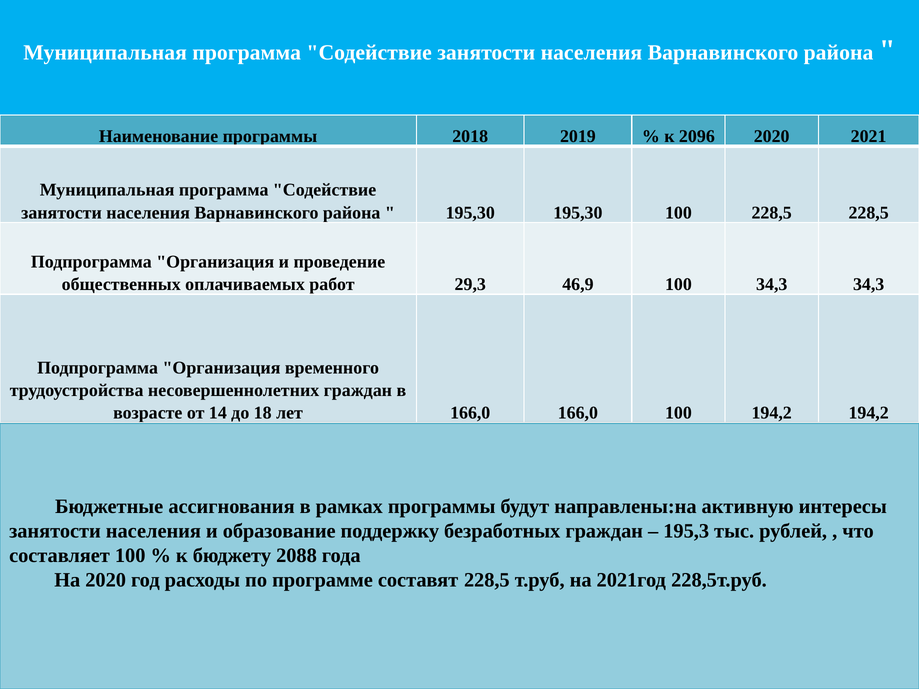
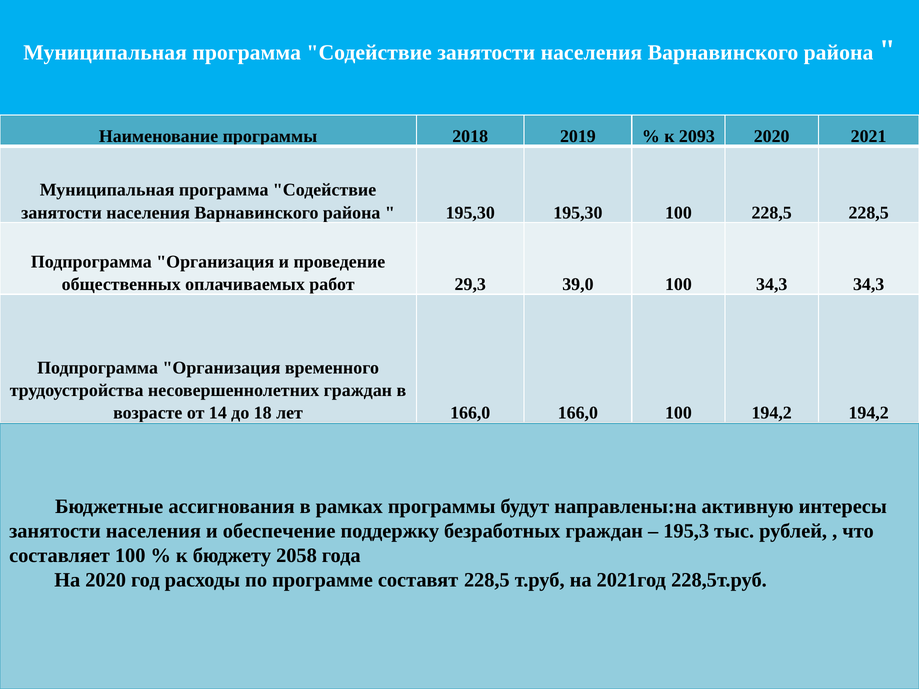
2096: 2096 -> 2093 (697, 137)
46,9: 46,9 -> 39,0 (578, 285)
образование: образование -> обеспечение (279, 531)
2088: 2088 -> 2058 (296, 556)
